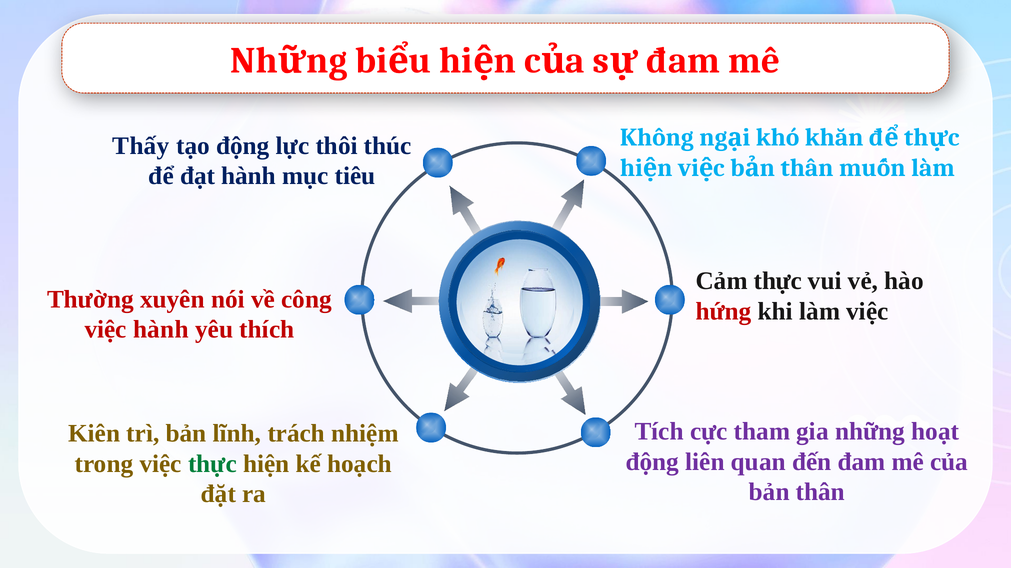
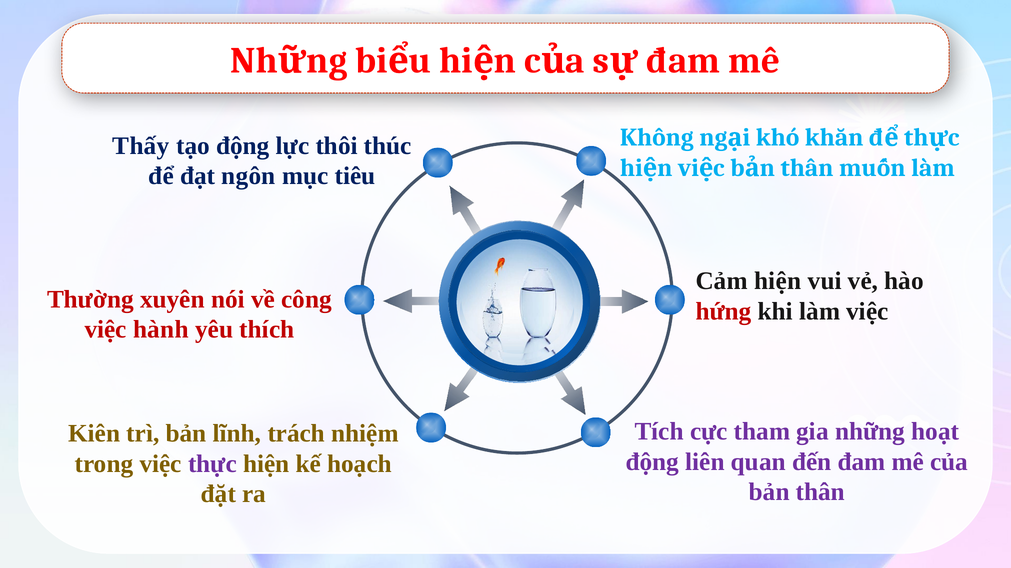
đạt hành: hành -> ngôn (248, 176)
Cảm thực: thực -> hiện (778, 281)
thực colour: green -> purple (212, 464)
